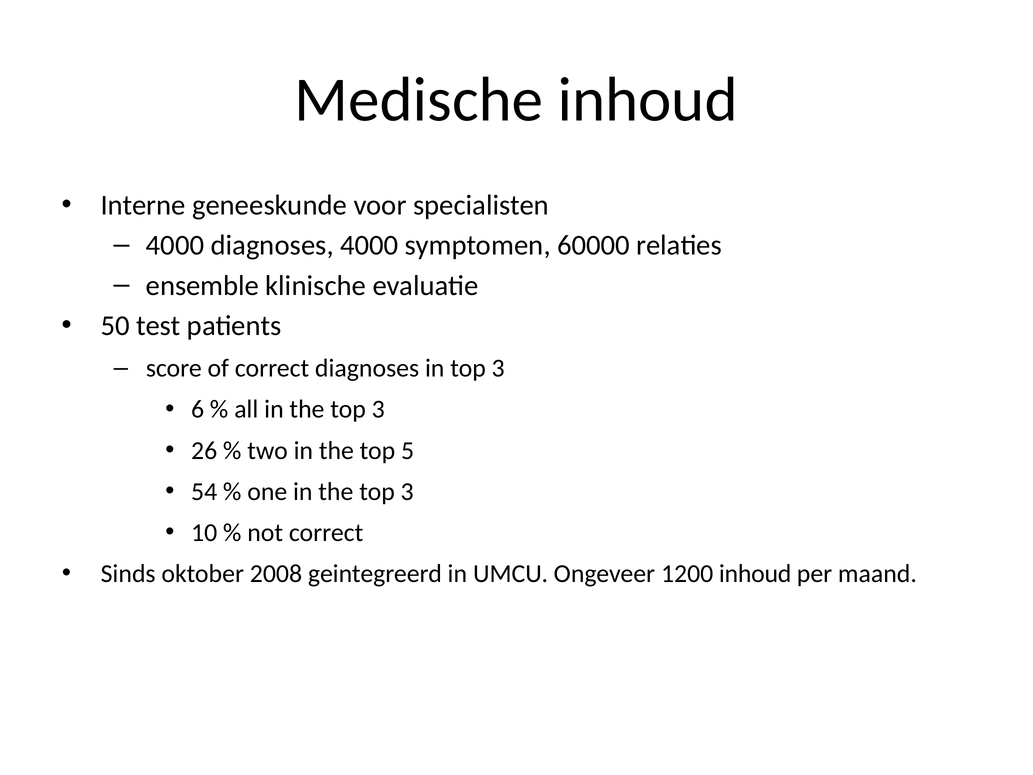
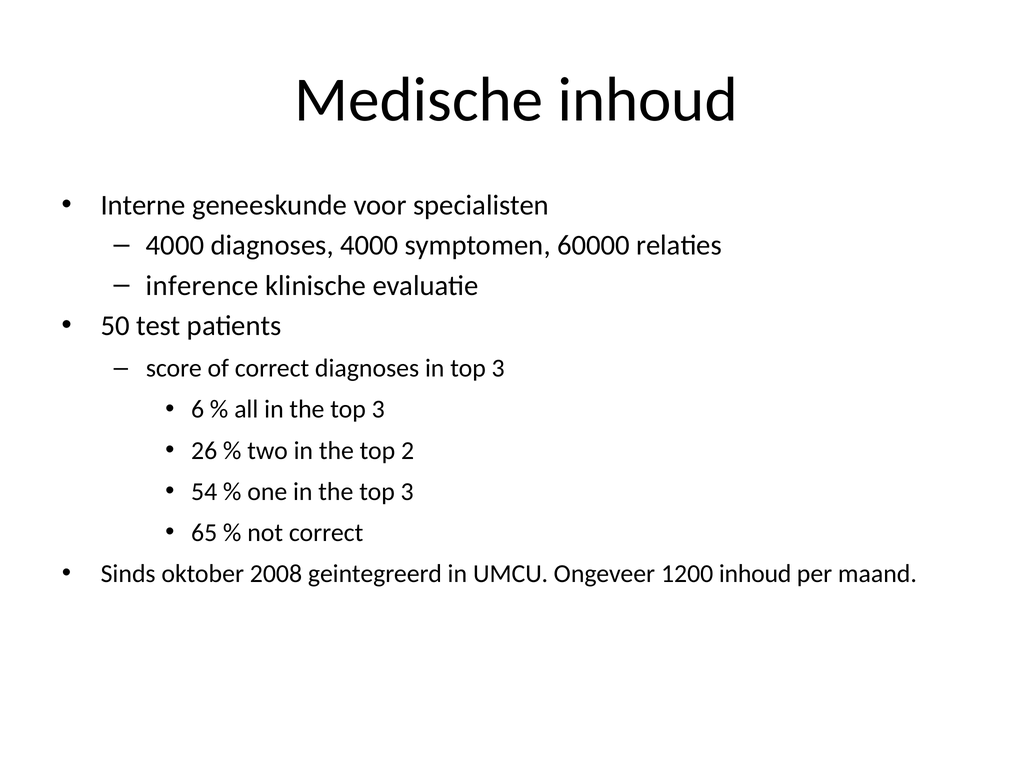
ensemble: ensemble -> inference (202, 286)
5: 5 -> 2 (408, 450)
10: 10 -> 65 (204, 532)
